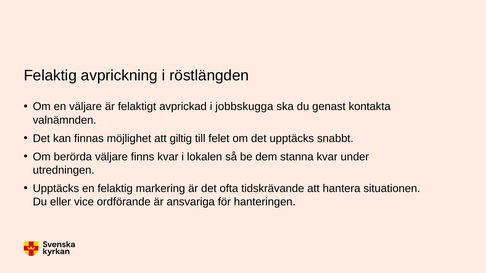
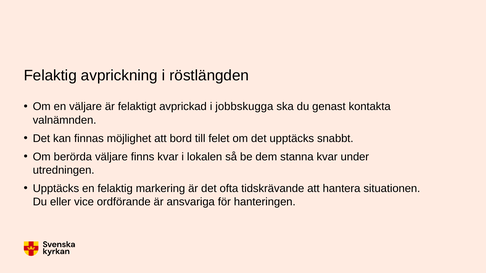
giltig: giltig -> bord (181, 139)
